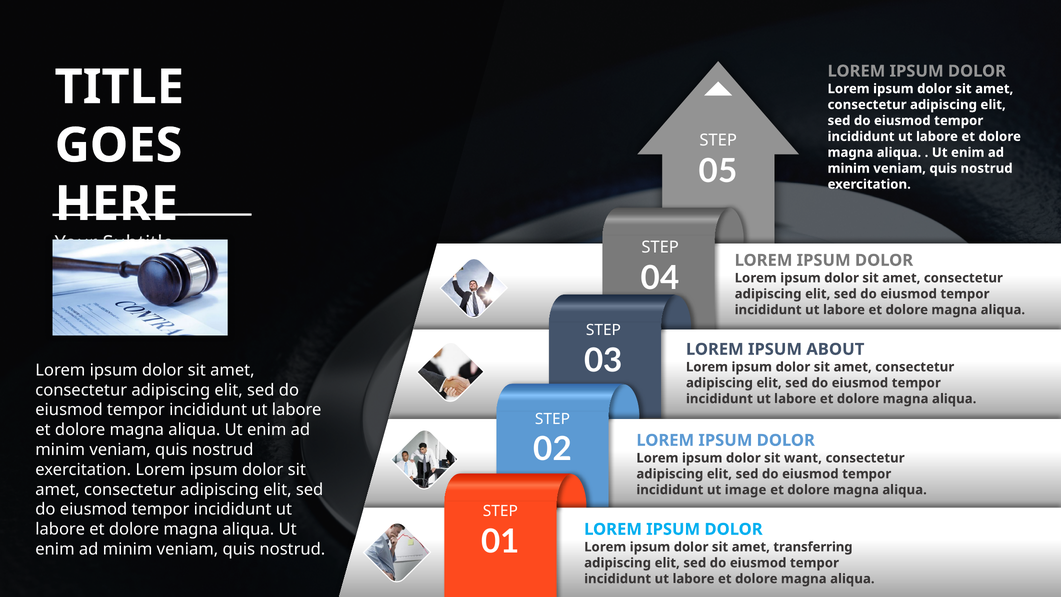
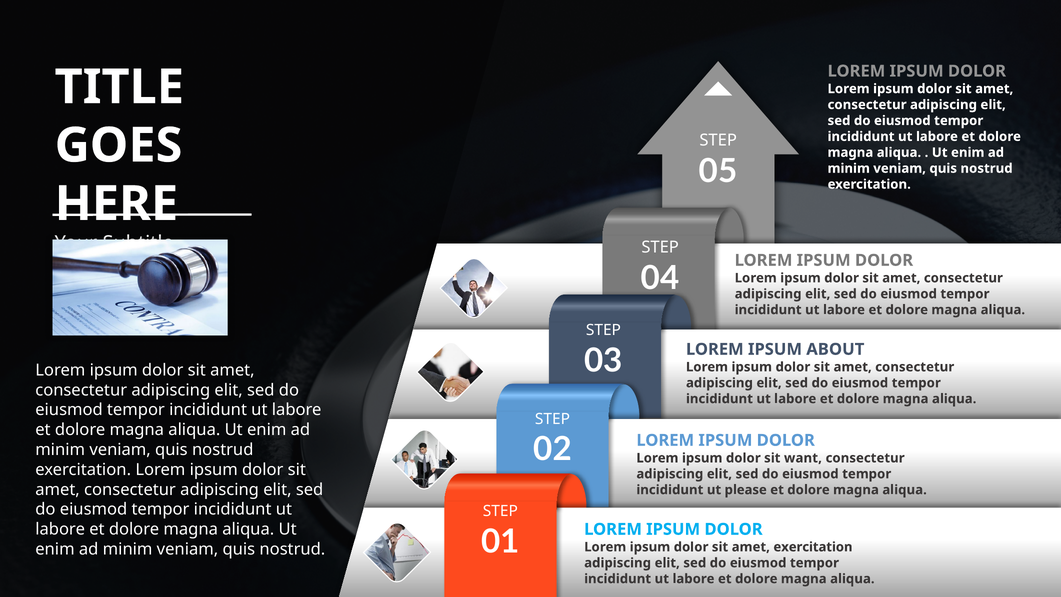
image: image -> please (746, 490)
amet transferring: transferring -> exercitation (813, 547)
